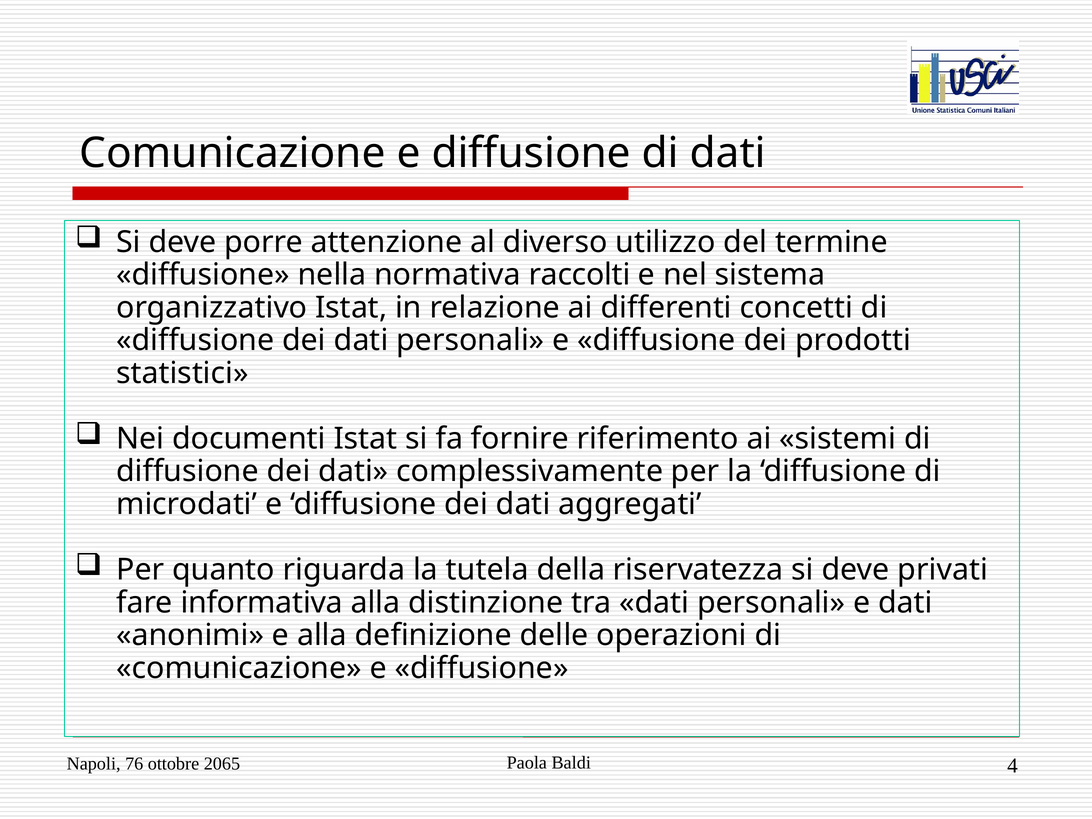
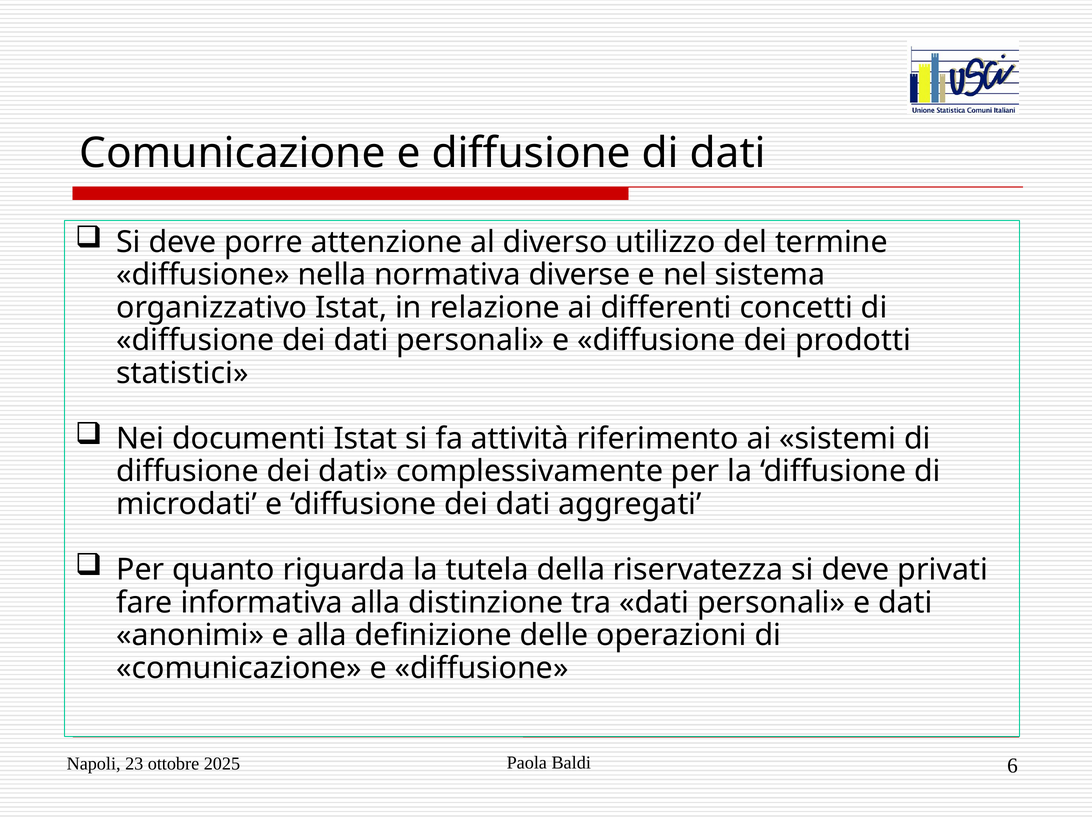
raccolti: raccolti -> diverse (579, 275)
fornire: fornire -> attività (520, 439)
76: 76 -> 23 (134, 764)
2065: 2065 -> 2025 (222, 764)
4: 4 -> 6 (1012, 766)
